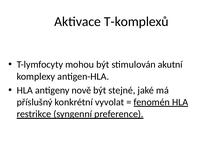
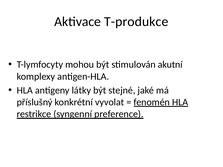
T-komplexů: T-komplexů -> T-produkce (136, 22)
nově: nově -> látky (81, 90)
